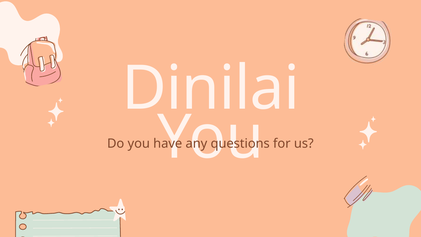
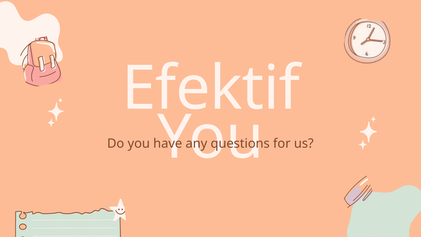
Dinilai: Dinilai -> Efektif (211, 88)
